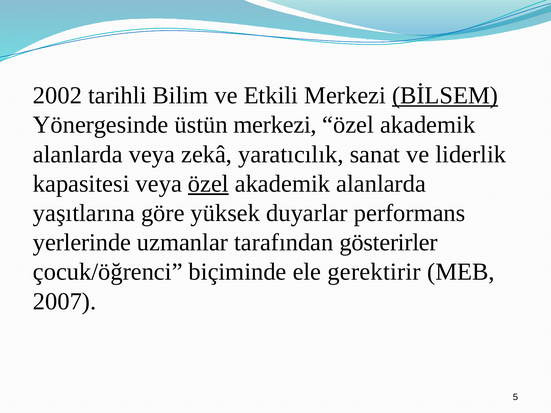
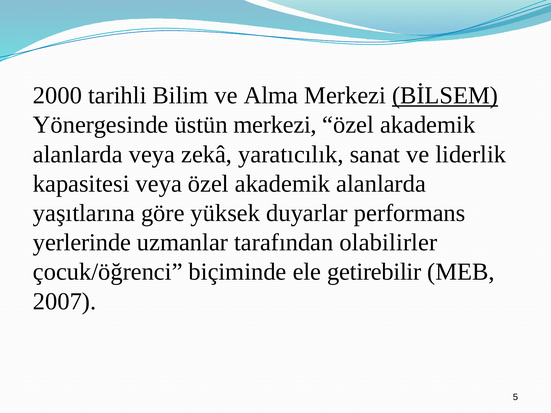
2002: 2002 -> 2000 (57, 96)
Etkili: Etkili -> Alma (271, 96)
özel underline: present -> none (208, 184)
gösterirler: gösterirler -> olabilirler (388, 243)
gerektirir: gerektirir -> getirebilir (374, 272)
